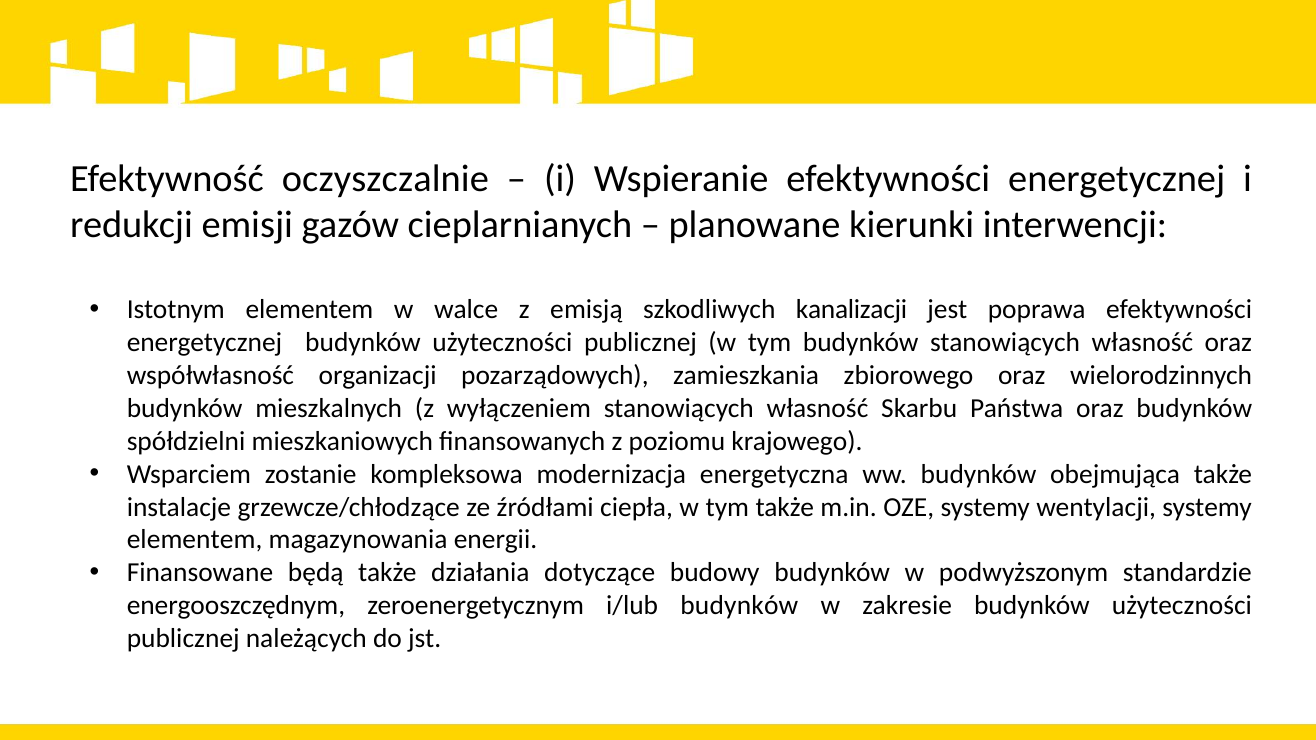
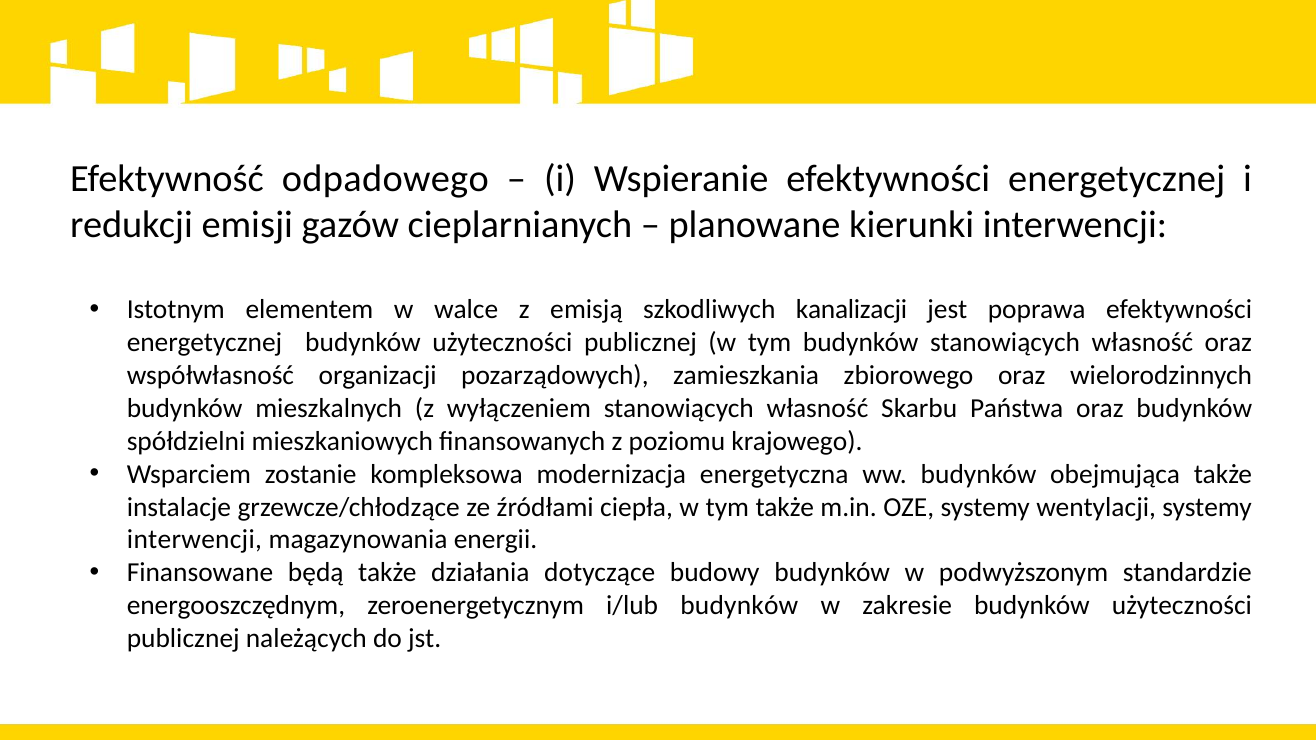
oczyszczalnie: oczyszczalnie -> odpadowego (385, 179)
elementem: elementem -> interwencji (194, 540)
